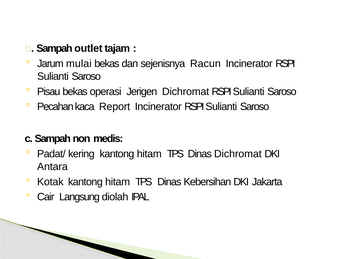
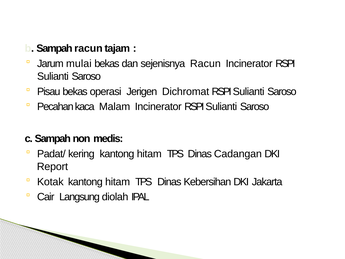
Sampah outlet: outlet -> racun (88, 48)
Report: Report -> Malam (115, 107)
Dinas Dichromat: Dichromat -> Cadangan (238, 154)
Antara: Antara -> Report (52, 166)
